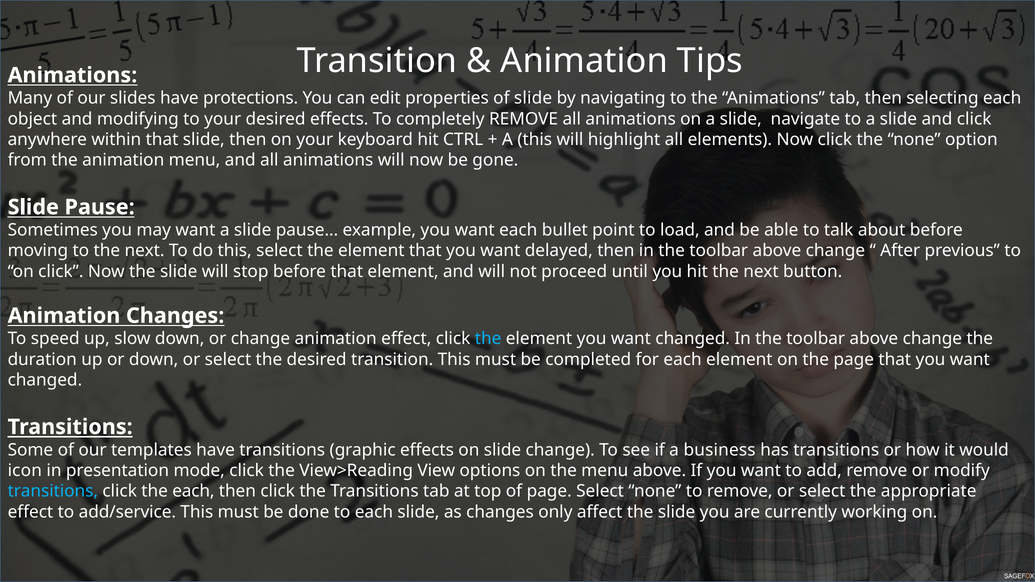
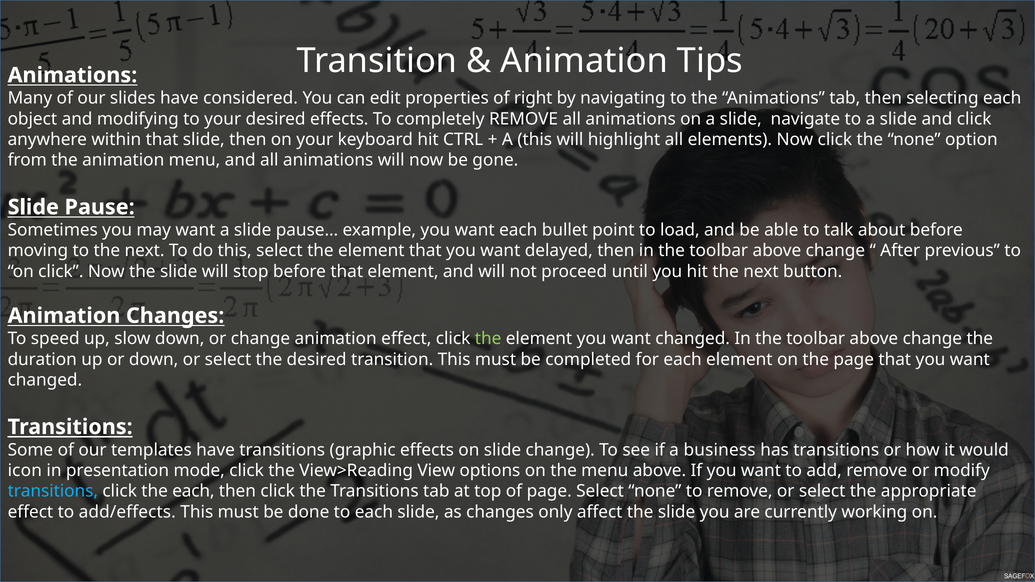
protections: protections -> considered (251, 98)
of slide: slide -> right (533, 98)
the colour: light blue -> light green (488, 339)
add/service: add/service -> add/effects (127, 512)
